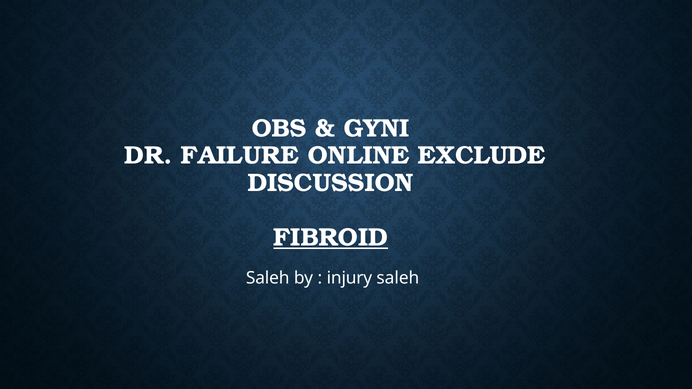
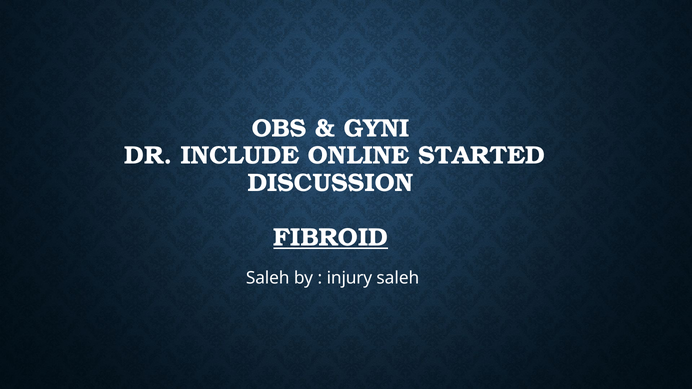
FAILURE: FAILURE -> INCLUDE (240, 156)
EXCLUDE: EXCLUDE -> STARTED (482, 156)
